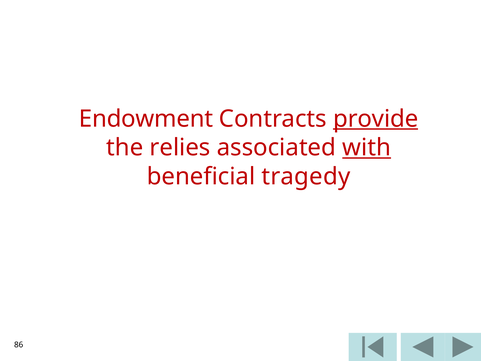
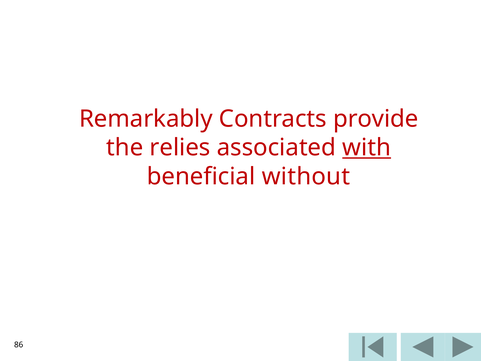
Endowment: Endowment -> Remarkably (146, 119)
provide underline: present -> none (376, 119)
tragedy: tragedy -> without (306, 176)
